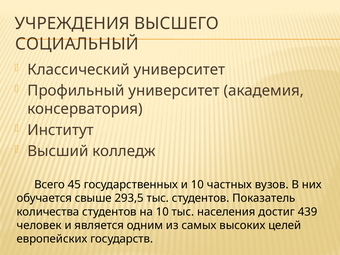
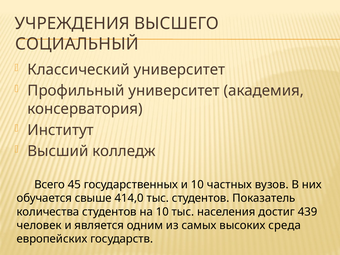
293,5: 293,5 -> 414,0 (129, 198)
целей: целей -> среда (285, 225)
